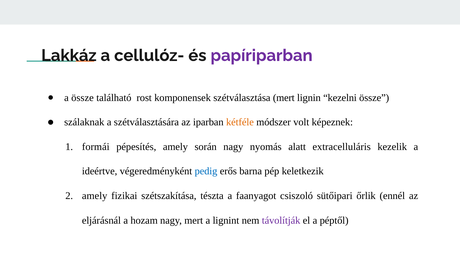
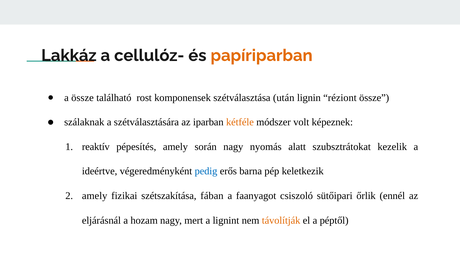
papíriparban colour: purple -> orange (262, 55)
szétválasztása mert: mert -> után (284, 98)
kezelni: kezelni -> réziont (340, 98)
formái: formái -> reaktív (96, 147)
extracelluláris: extracelluláris -> szubsztrátokat (342, 147)
tészta: tészta -> fában (212, 196)
távolítják colour: purple -> orange (281, 220)
